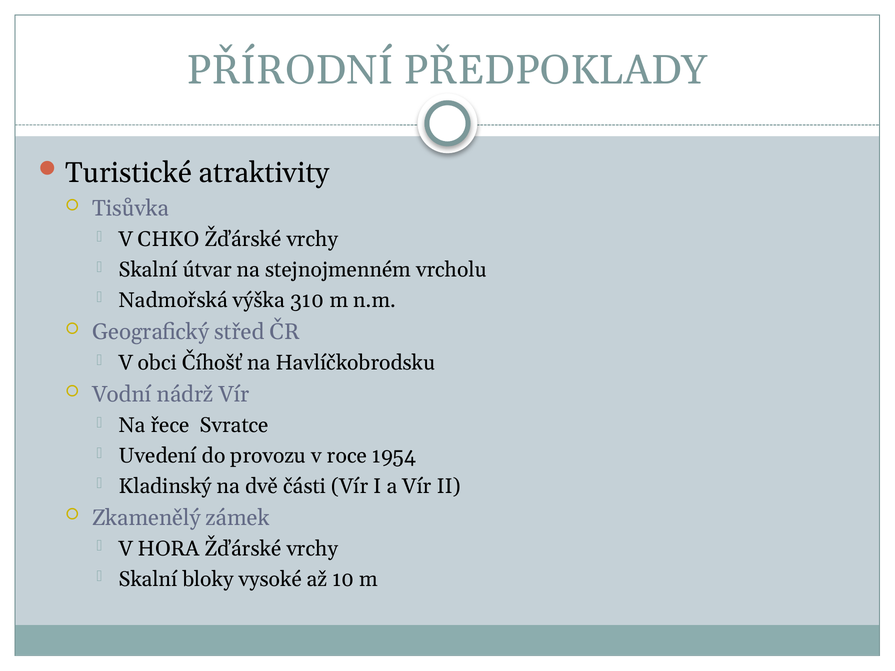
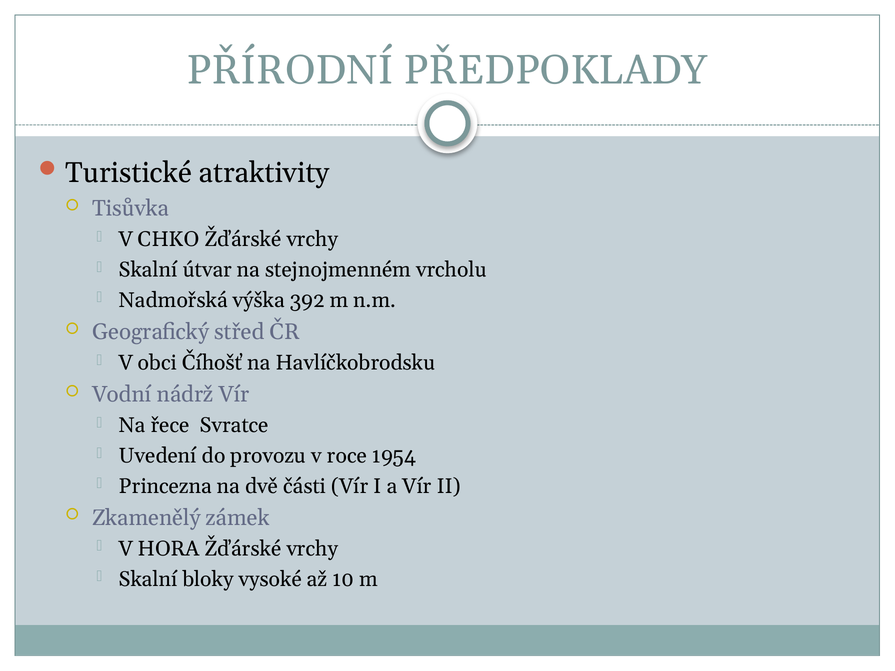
310: 310 -> 392 (307, 300)
Kladinský: Kladinský -> Princezna (165, 486)
